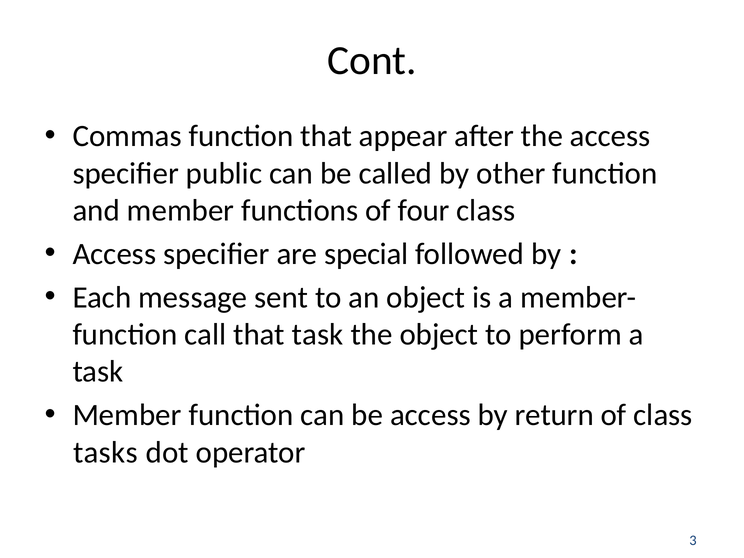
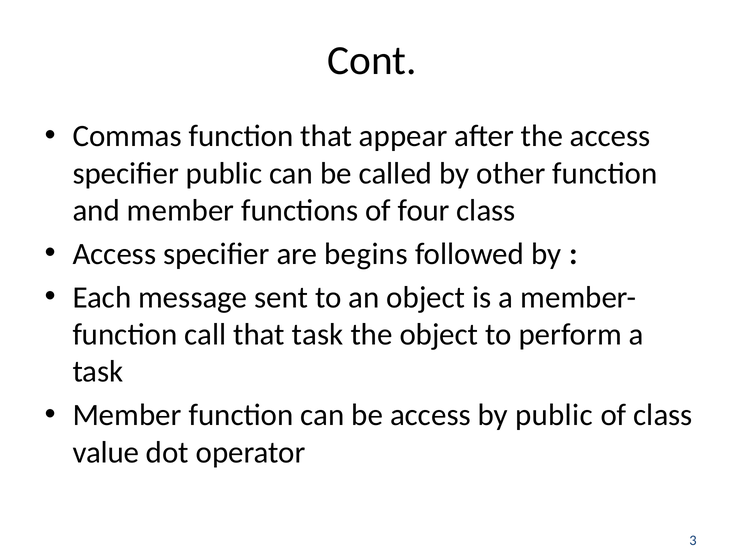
special: special -> begins (366, 254)
by return: return -> public (554, 415)
tasks: tasks -> value (106, 452)
